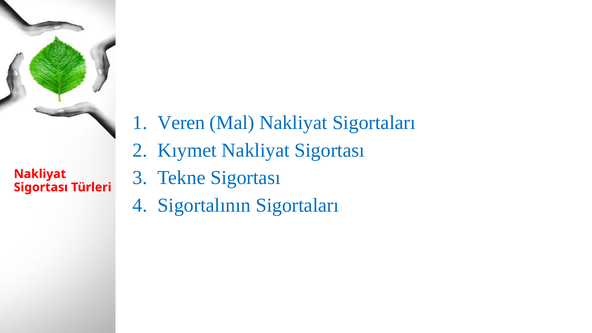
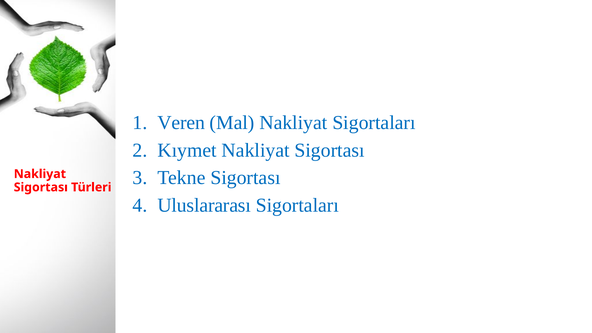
Sigortalının: Sigortalının -> Uluslararası (204, 205)
